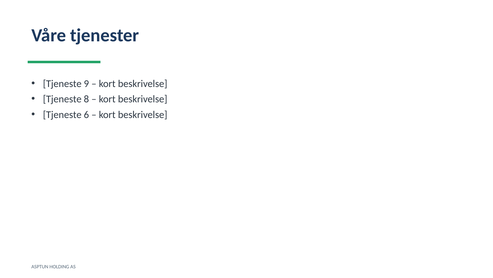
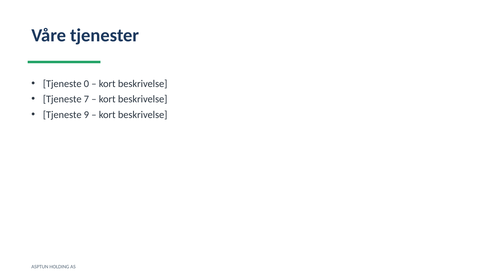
9: 9 -> 0 (86, 83)
8: 8 -> 7 (86, 99)
6: 6 -> 9 (86, 114)
